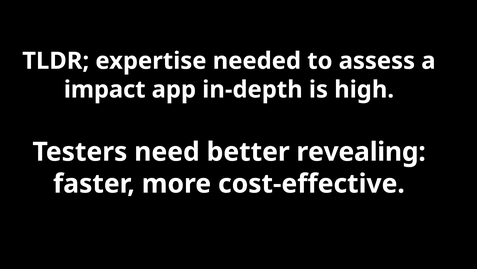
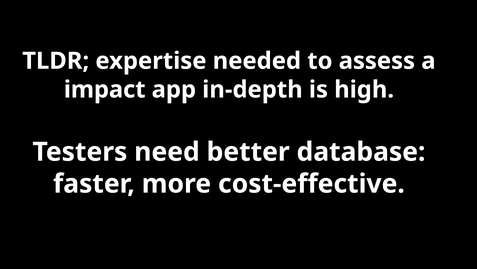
revealing: revealing -> database (361, 152)
